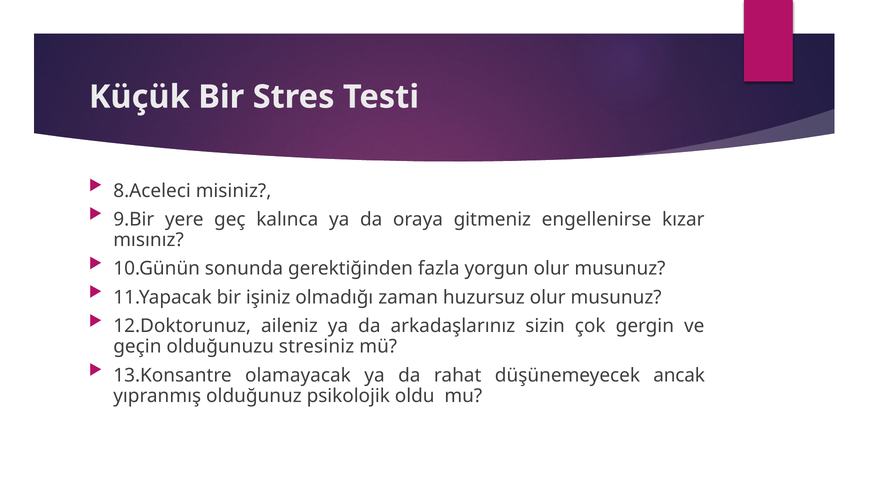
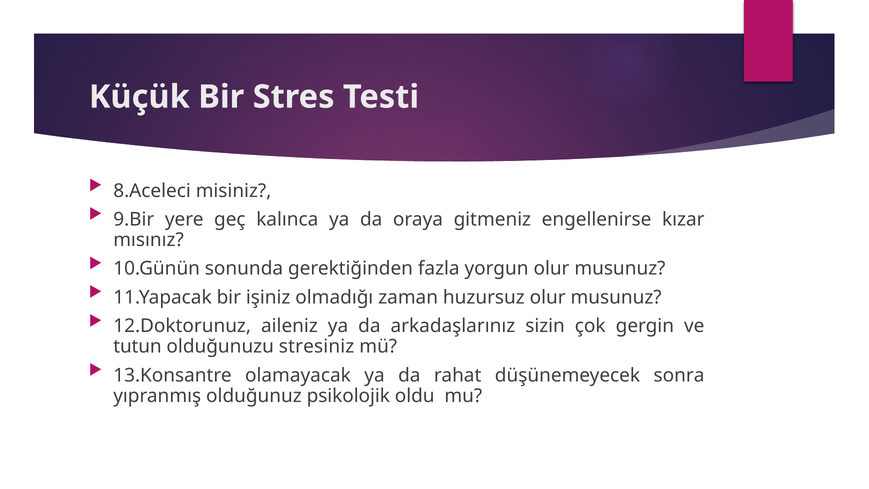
geçin: geçin -> tutun (137, 346)
ancak: ancak -> sonra (679, 375)
